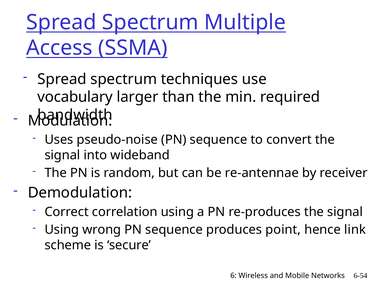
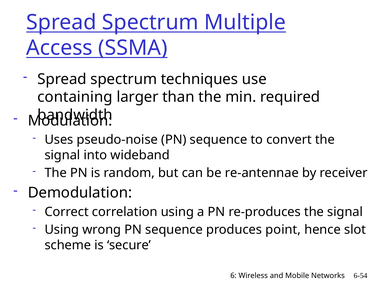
vocabulary: vocabulary -> containing (75, 97)
link: link -> slot (355, 230)
